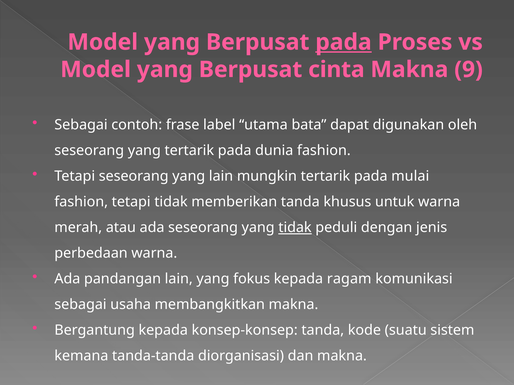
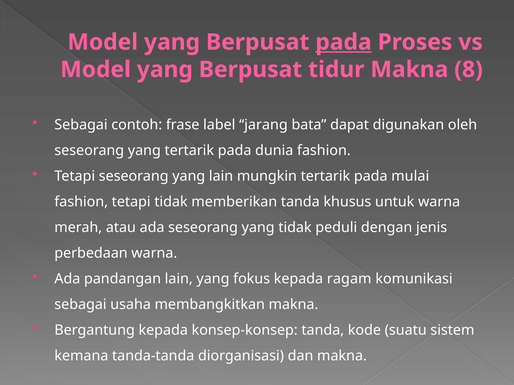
cinta: cinta -> tidur (336, 70)
9: 9 -> 8 (469, 70)
utama: utama -> jarang (263, 125)
tidak underline: present -> none (295, 228)
